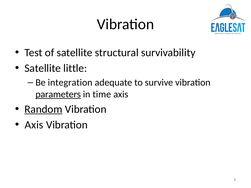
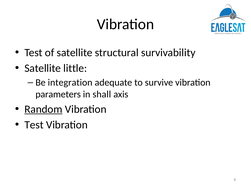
parameters underline: present -> none (58, 94)
time: time -> shall (102, 94)
Axis: Axis -> Test (34, 125)
